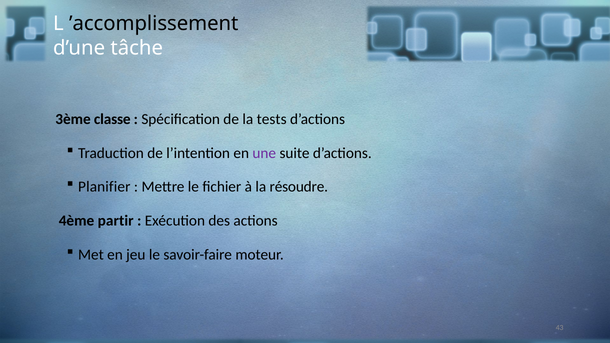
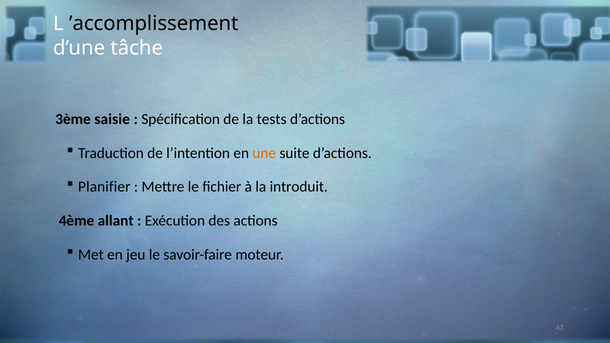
classe: classe -> saisie (112, 119)
une colour: purple -> orange (264, 153)
résoudre: résoudre -> introduit (299, 187)
partir: partir -> allant (116, 221)
